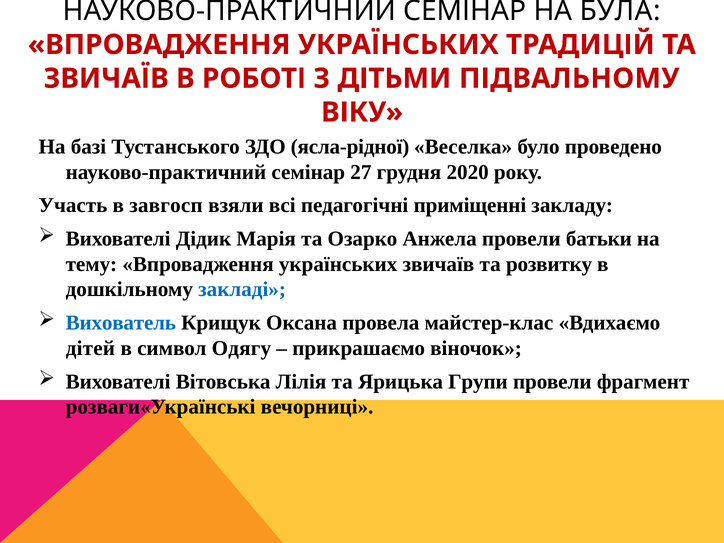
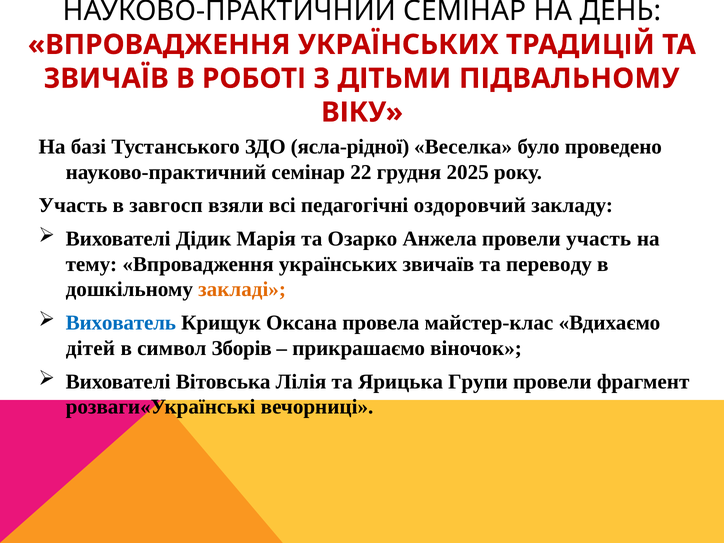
БУЛА: БУЛА -> ДЕНЬ (620, 11)
27: 27 -> 22 (361, 172)
2020: 2020 -> 2025 (468, 172)
приміщенні: приміщенні -> оздоровчий (470, 205)
провели батьки: батьки -> участь (599, 239)
розвитку: розвитку -> переводу (549, 264)
закладі colour: blue -> orange (242, 289)
Одягу: Одягу -> Зборів (242, 348)
